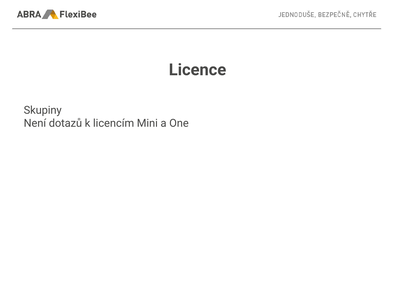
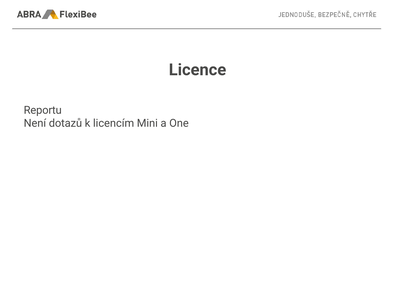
Skupiny: Skupiny -> Reportu (43, 110)
